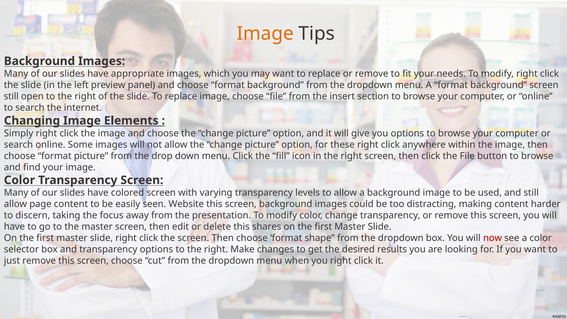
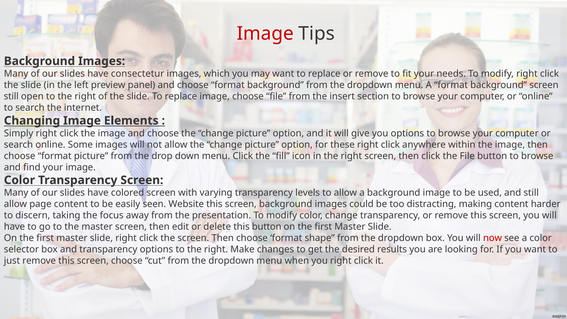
Image colour: orange -> red (265, 33)
appropriate: appropriate -> consectetur (138, 74)
this shares: shares -> button (267, 227)
